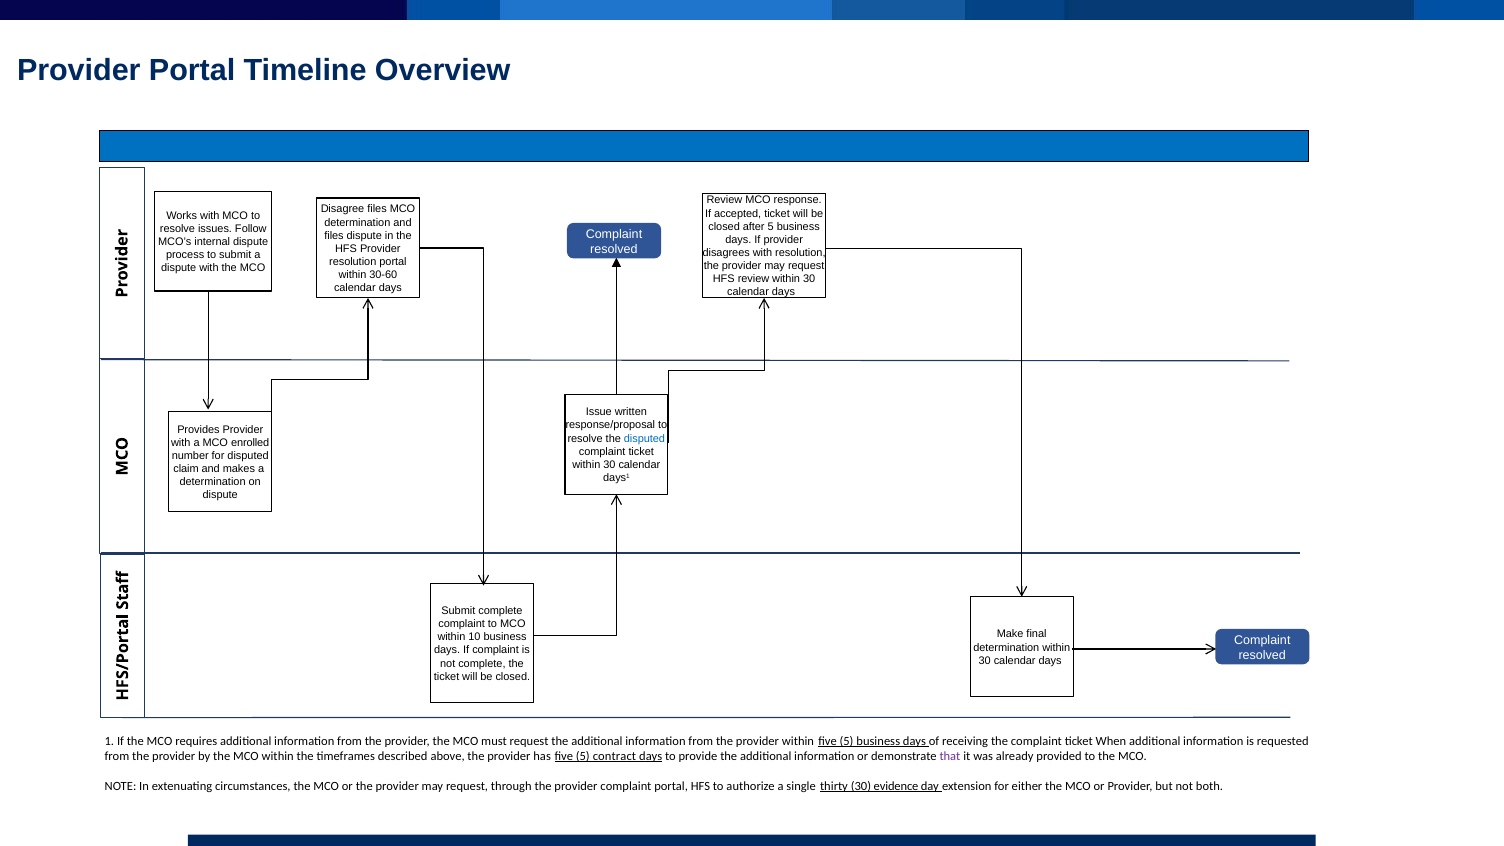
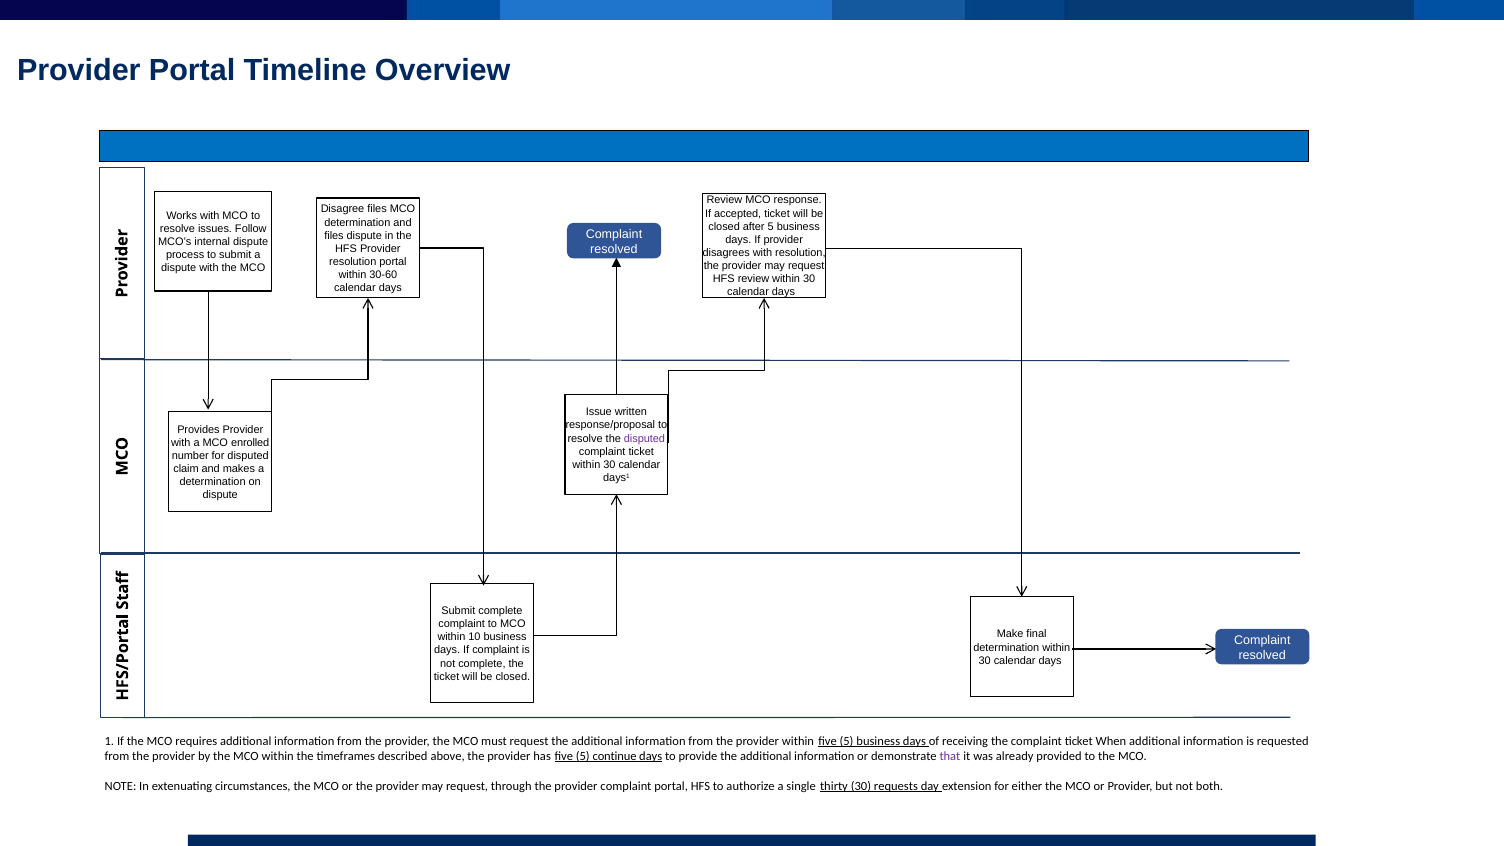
disputed colour: blue -> purple (644, 438)
contract: contract -> continue (615, 756)
evidence: evidence -> requests (896, 786)
